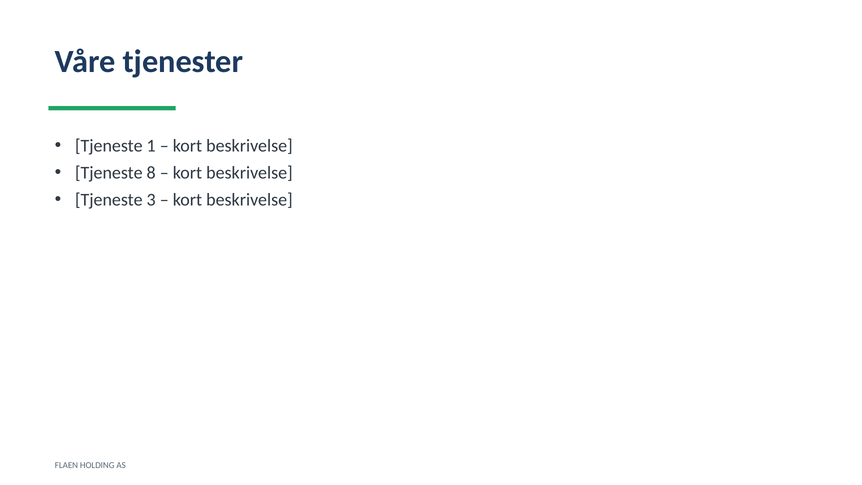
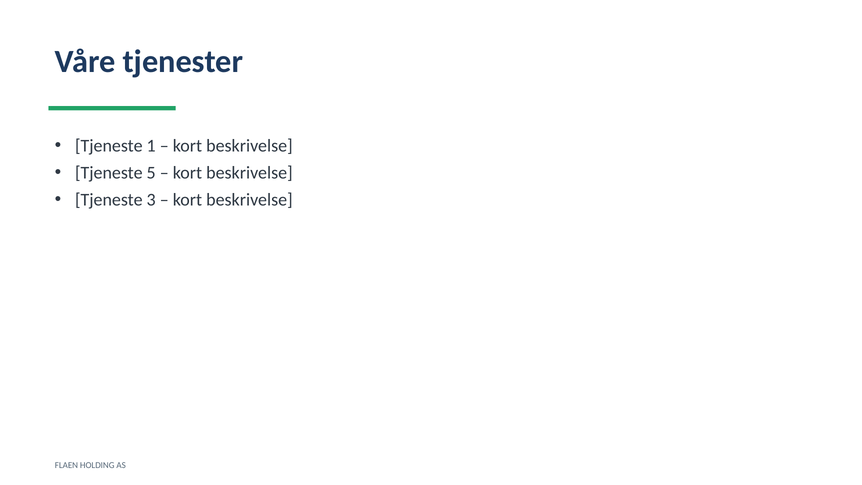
8: 8 -> 5 (151, 173)
